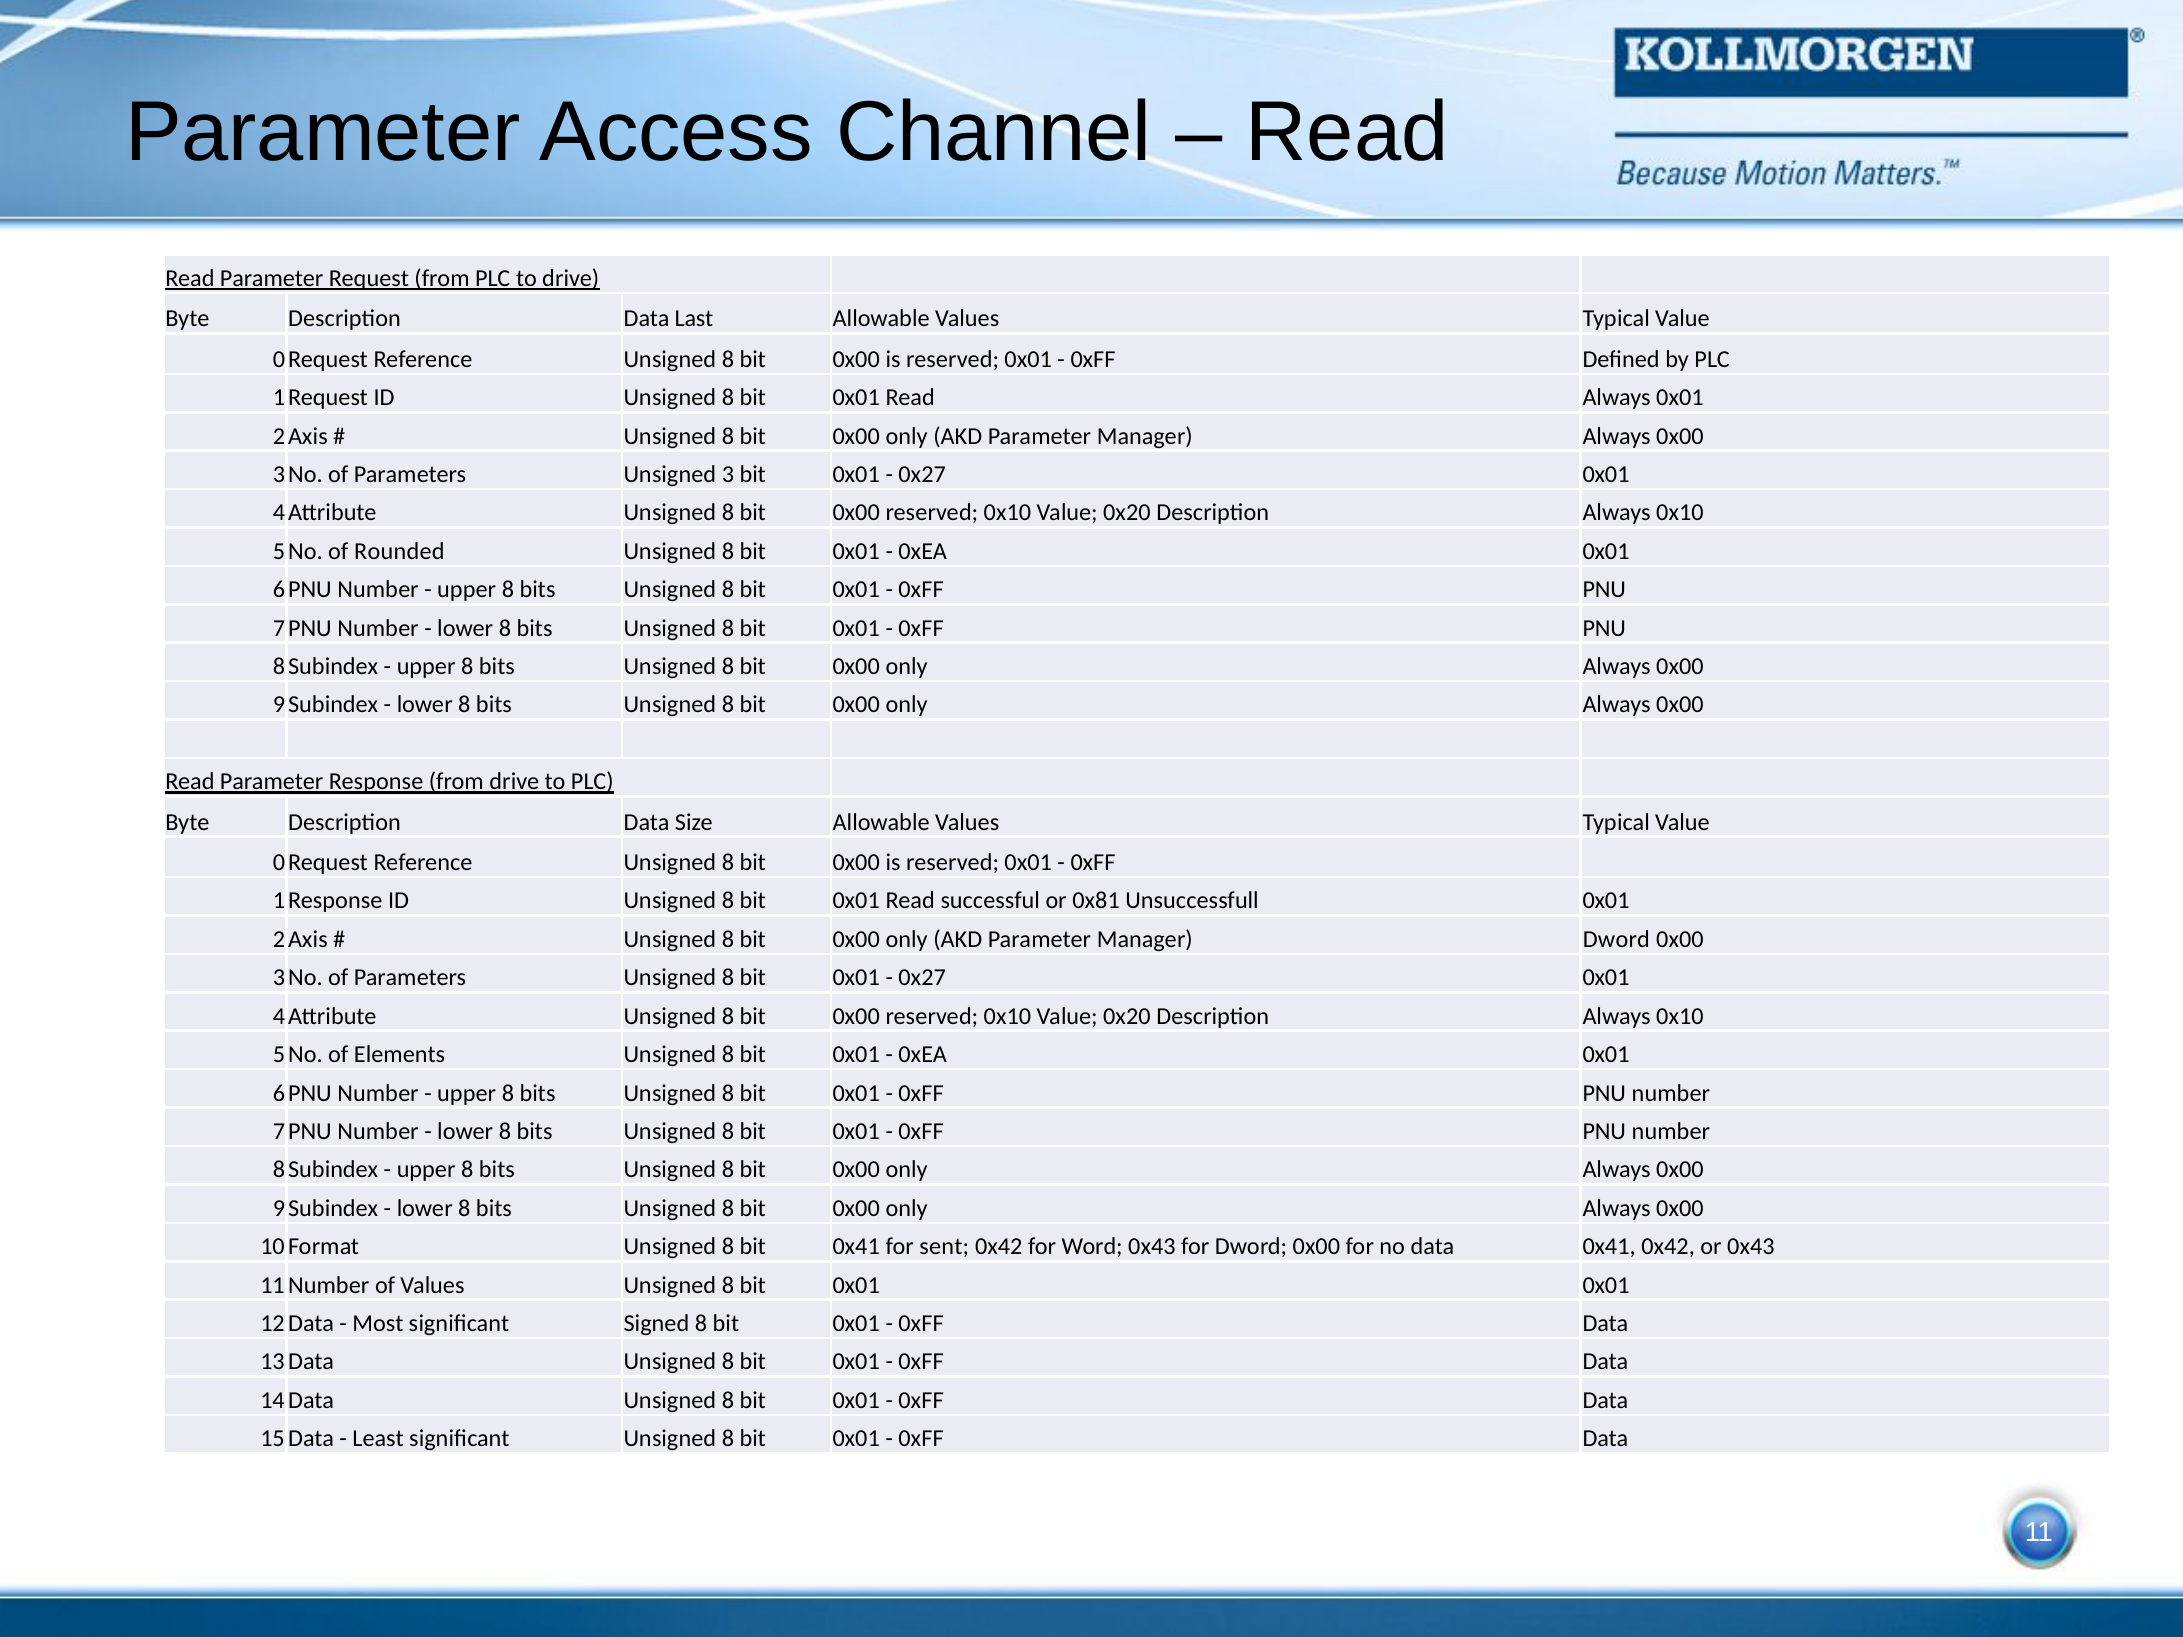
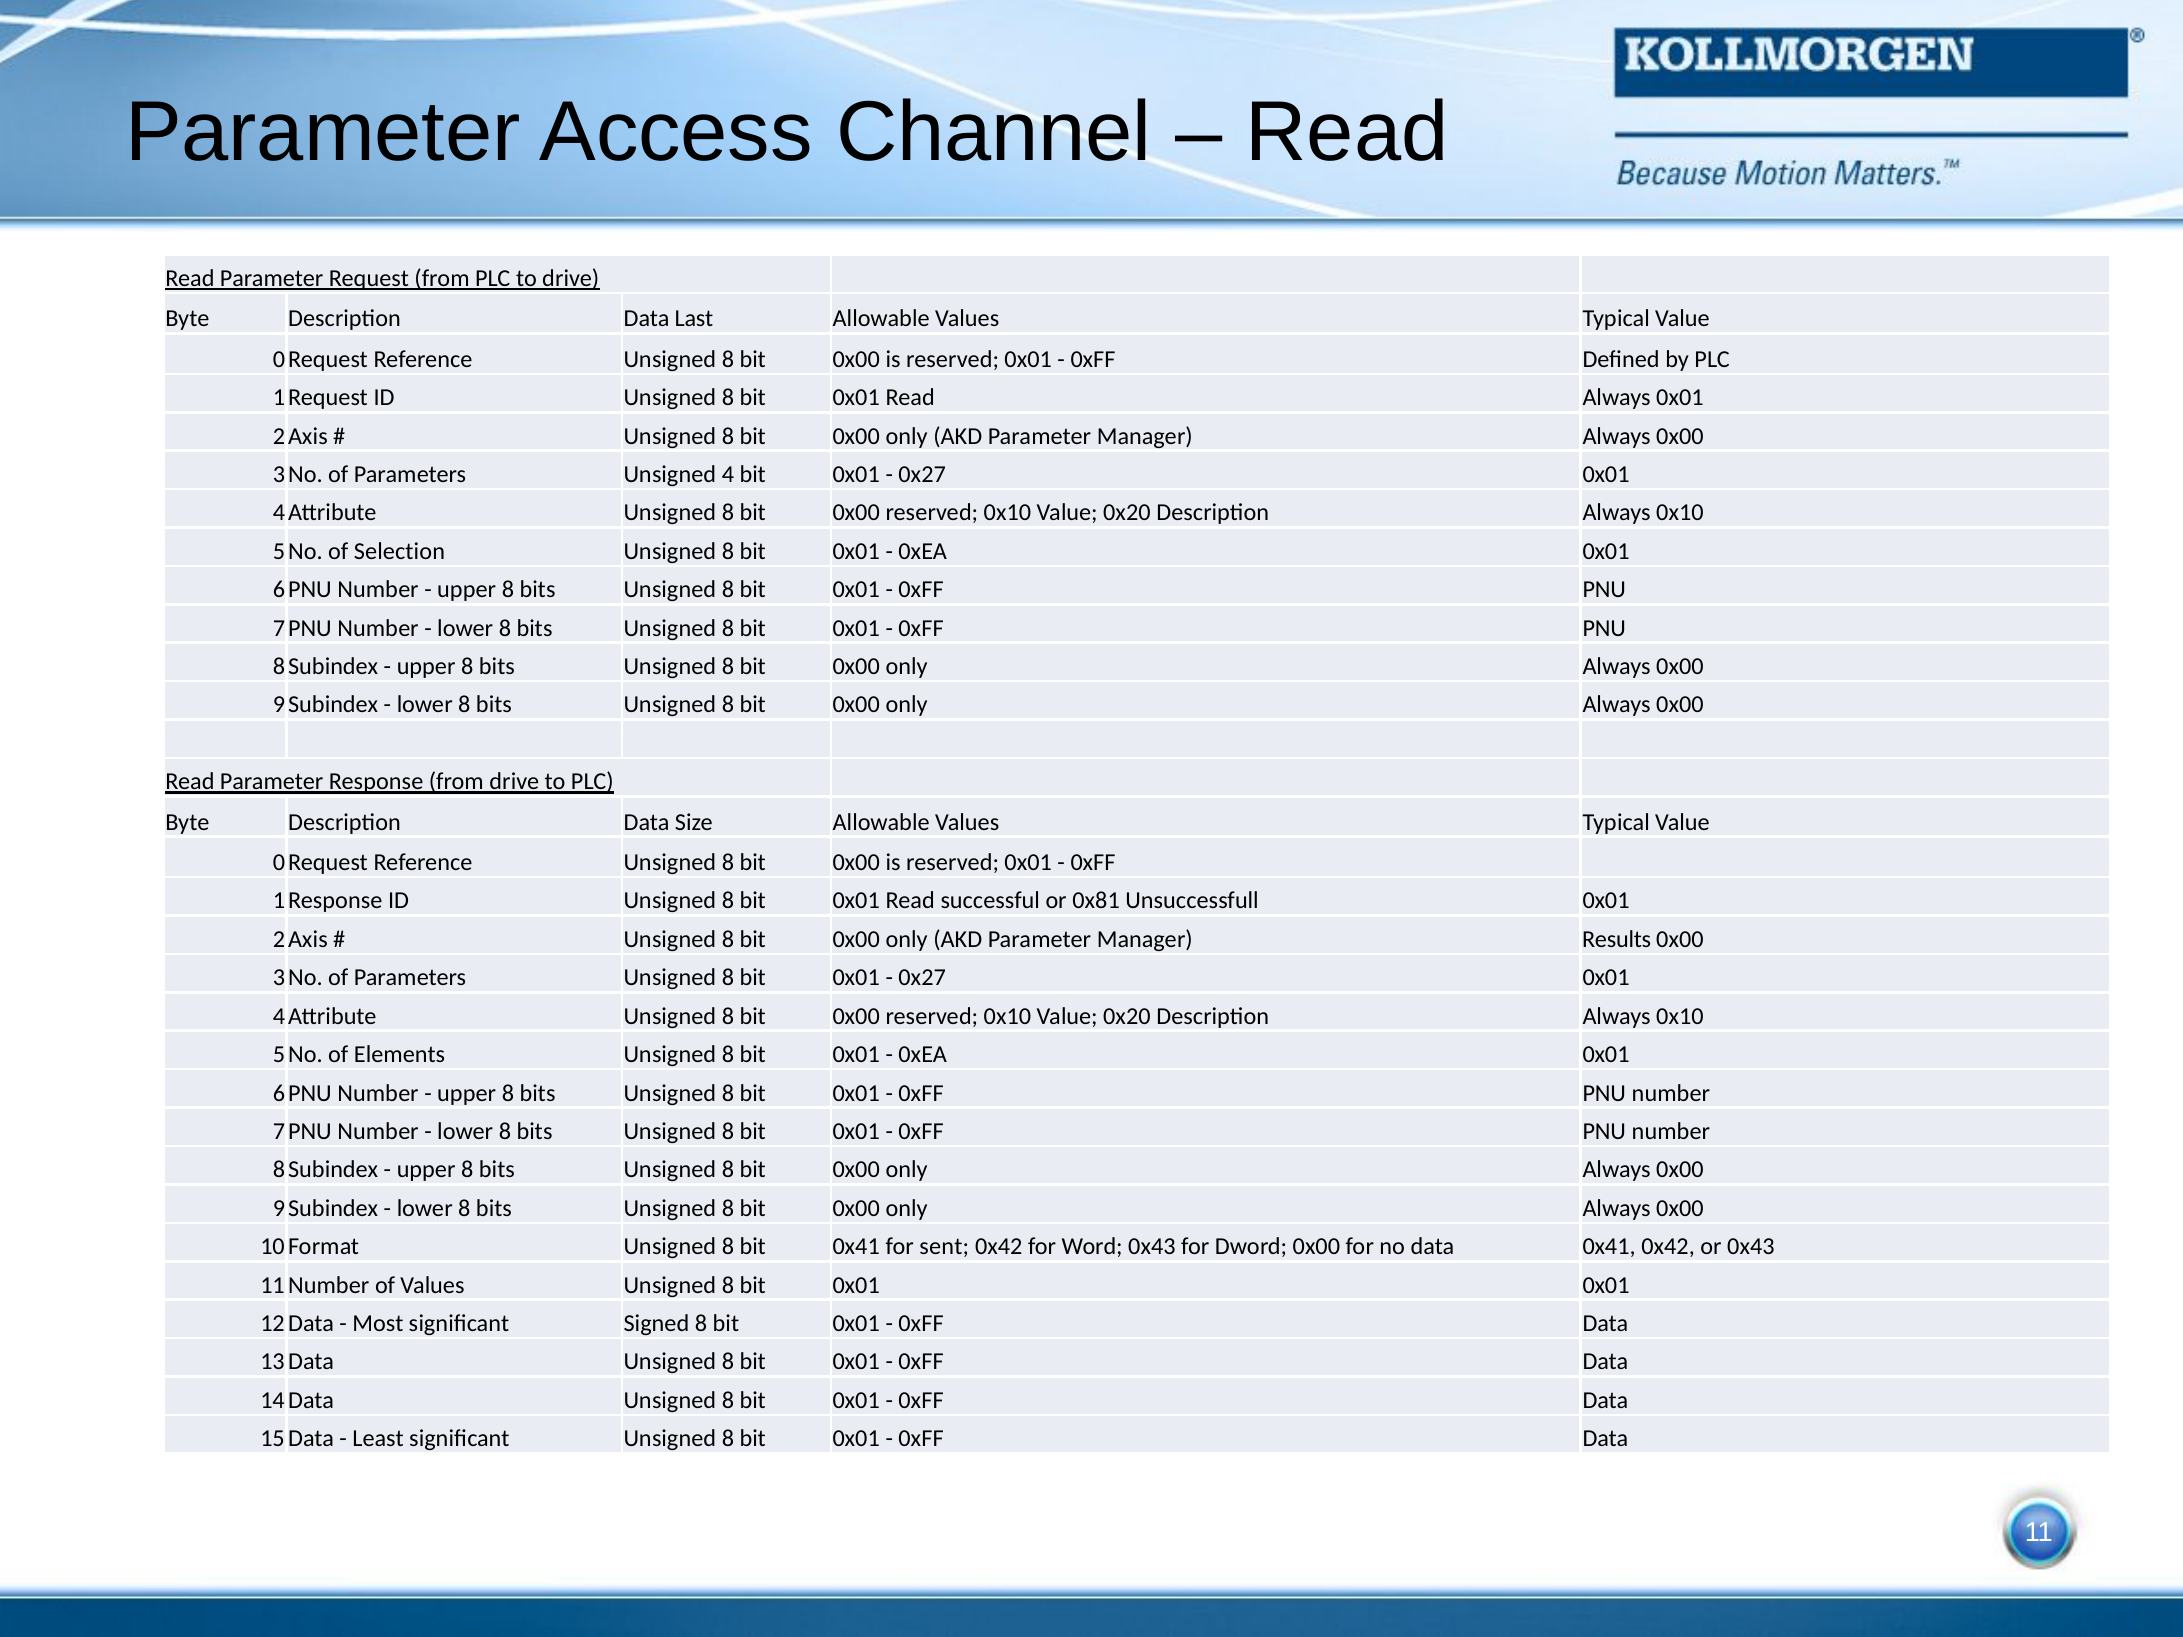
3: 3 -> 4 (728, 475)
Rounded: Rounded -> Selection (399, 551)
Manager Dword: Dword -> Results (1617, 940)
